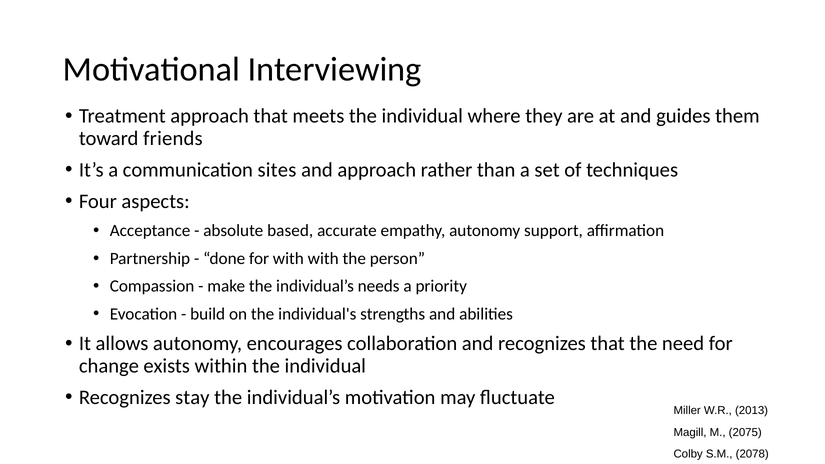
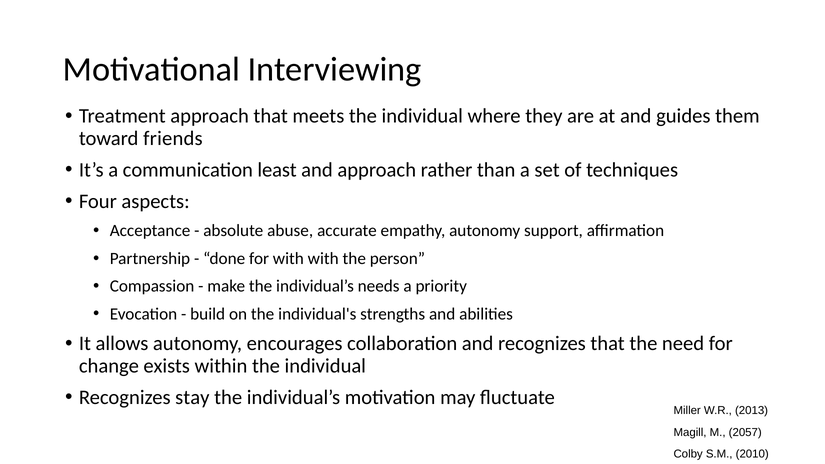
sites: sites -> least (277, 170)
based: based -> abuse (290, 231)
2075: 2075 -> 2057 (745, 432)
2078: 2078 -> 2010 (752, 454)
